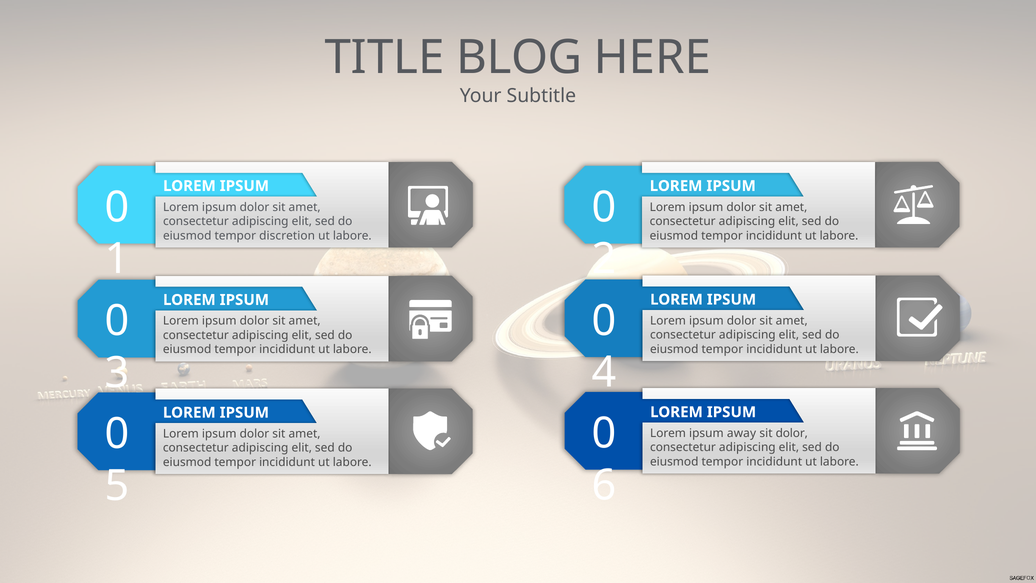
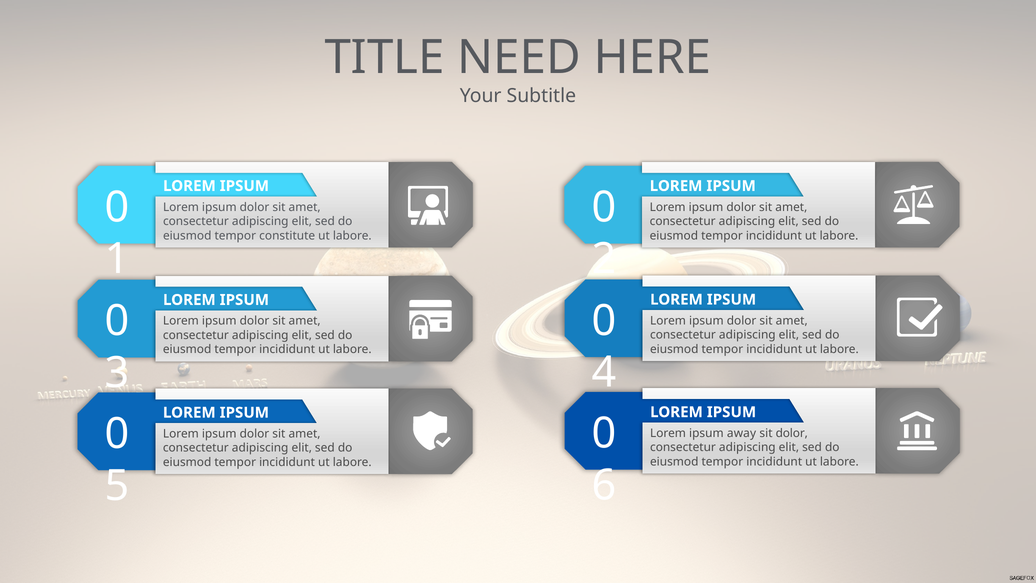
BLOG: BLOG -> NEED (519, 58)
discretion: discretion -> constitute (287, 236)
